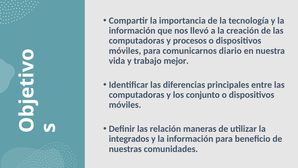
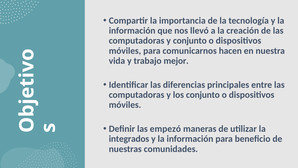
y procesos: procesos -> conjunto (190, 41)
diario: diario -> hacen (230, 51)
relación: relación -> empezó (165, 129)
